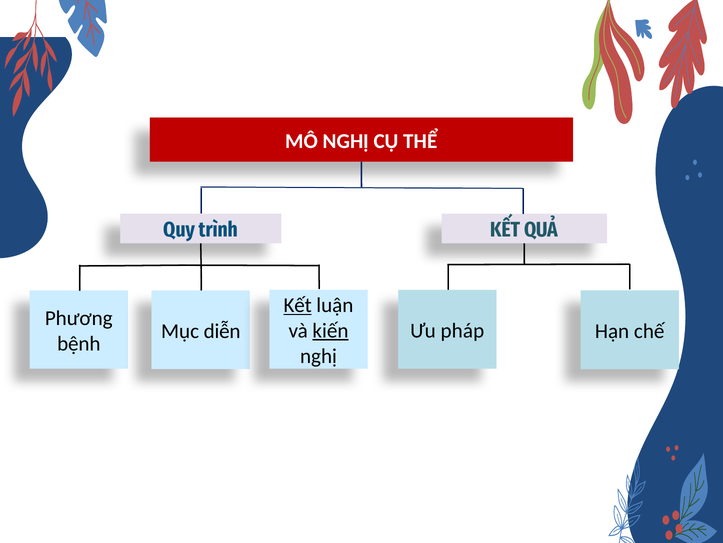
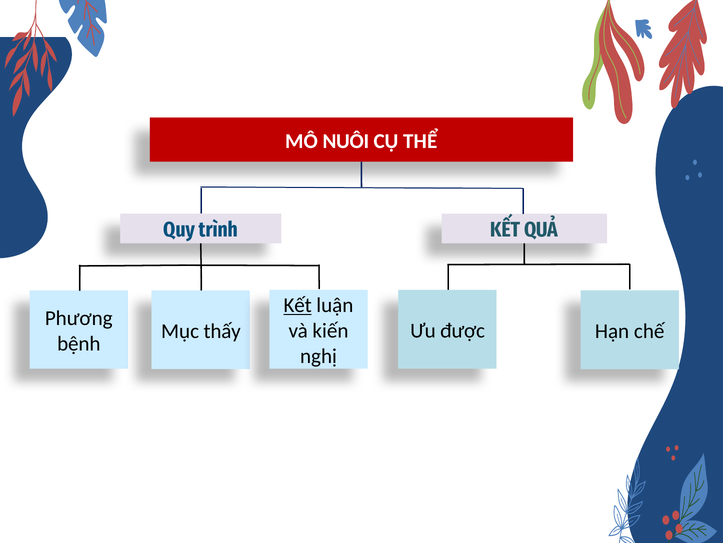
MÔ NGHỊ: NGHỊ -> NUÔI (346, 141)
kiến underline: present -> none (330, 330)
pháp: pháp -> được (463, 330)
diễn: diễn -> thấy (222, 331)
